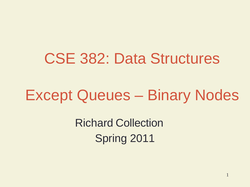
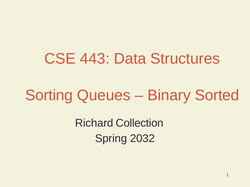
382: 382 -> 443 (95, 59)
Except: Except -> Sorting (49, 95)
Nodes: Nodes -> Sorted (217, 95)
2011: 2011 -> 2032 (143, 139)
